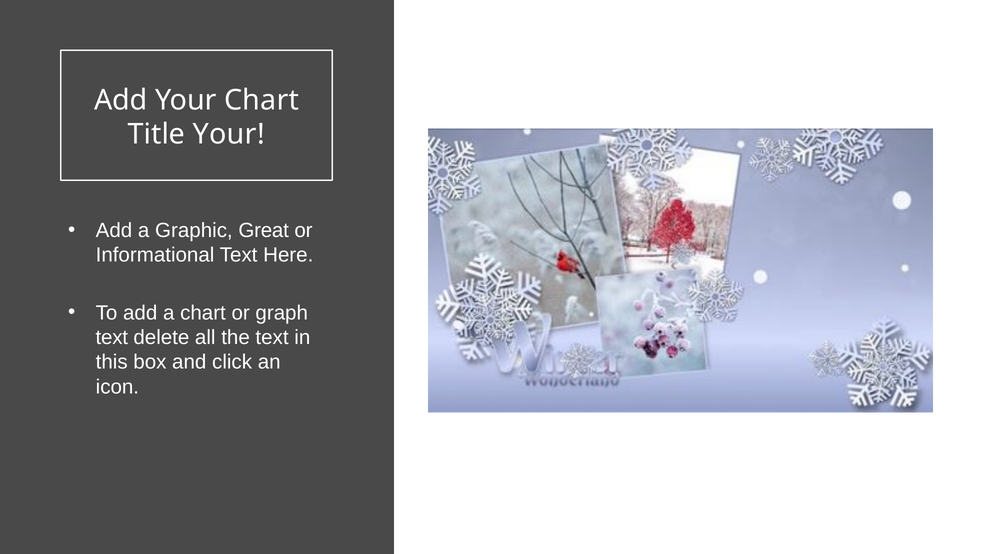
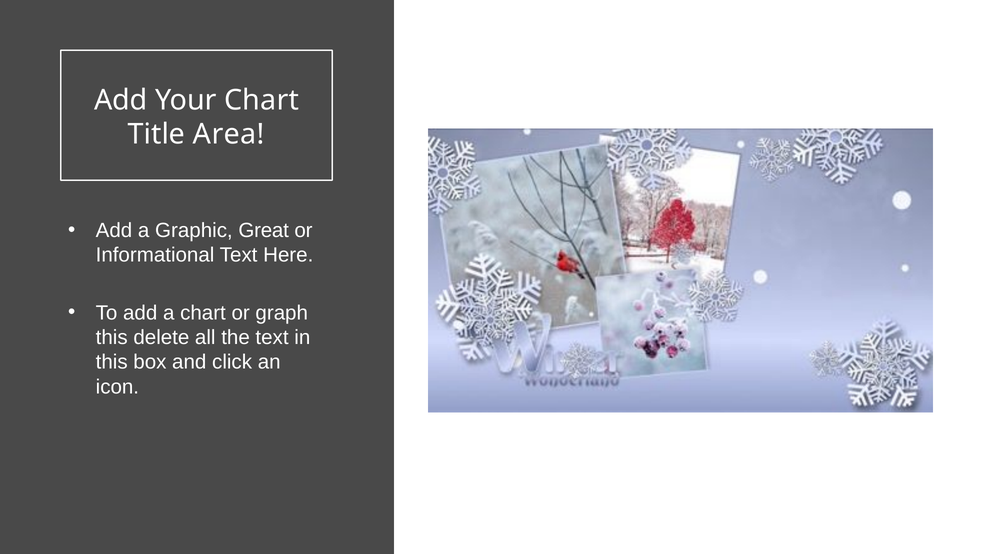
Title Your: Your -> Area (229, 134)
text: text -> this (112, 337)
